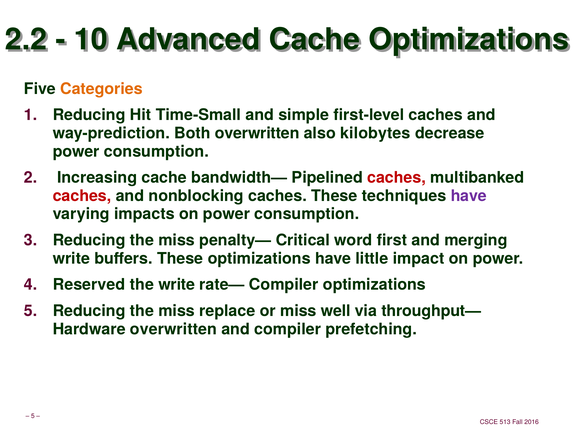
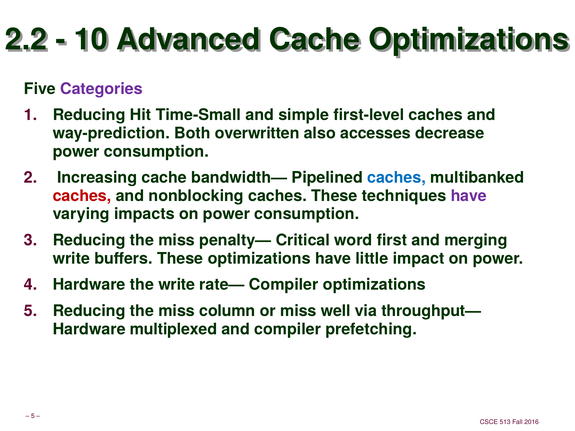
Categories colour: orange -> purple (101, 89)
kilobytes: kilobytes -> accesses (375, 133)
caches colour: red -> blue (397, 178)
Reserved: Reserved -> Hardware (89, 285)
replace: replace -> column (227, 311)
Hardware overwritten: overwritten -> multiplexed (174, 329)
